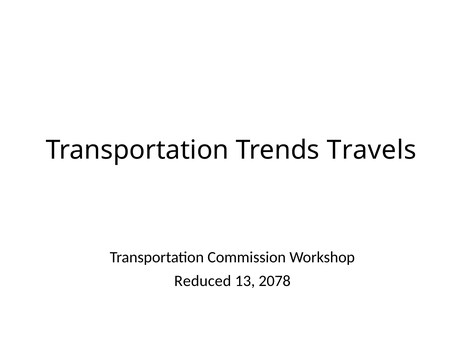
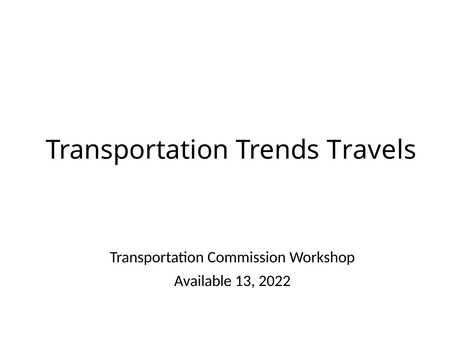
Reduced: Reduced -> Available (203, 281)
2078: 2078 -> 2022 (275, 281)
